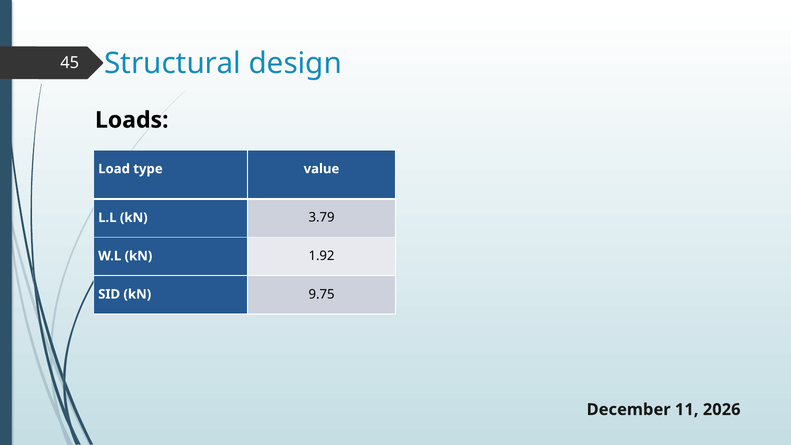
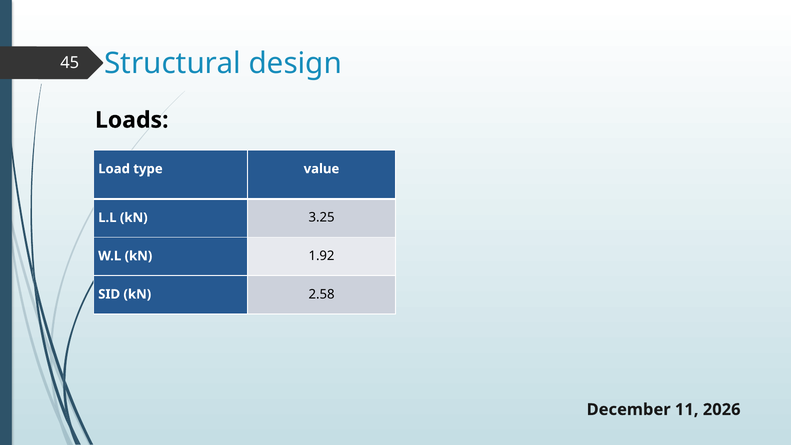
3.79: 3.79 -> 3.25 (322, 218)
9.75: 9.75 -> 2.58 (322, 294)
